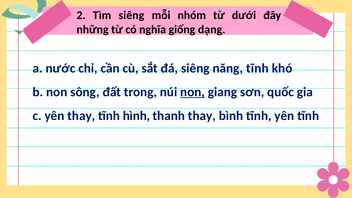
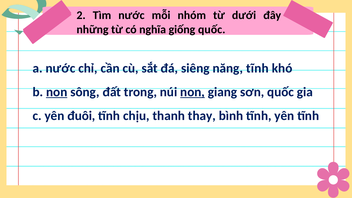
Tìm siêng: siêng -> nước (131, 15)
giống dạng: dạng -> quốc (212, 29)
non underline: none -> present (57, 92)
yên thay: thay -> đuôi (81, 116)
hình: hình -> chịu (136, 116)
